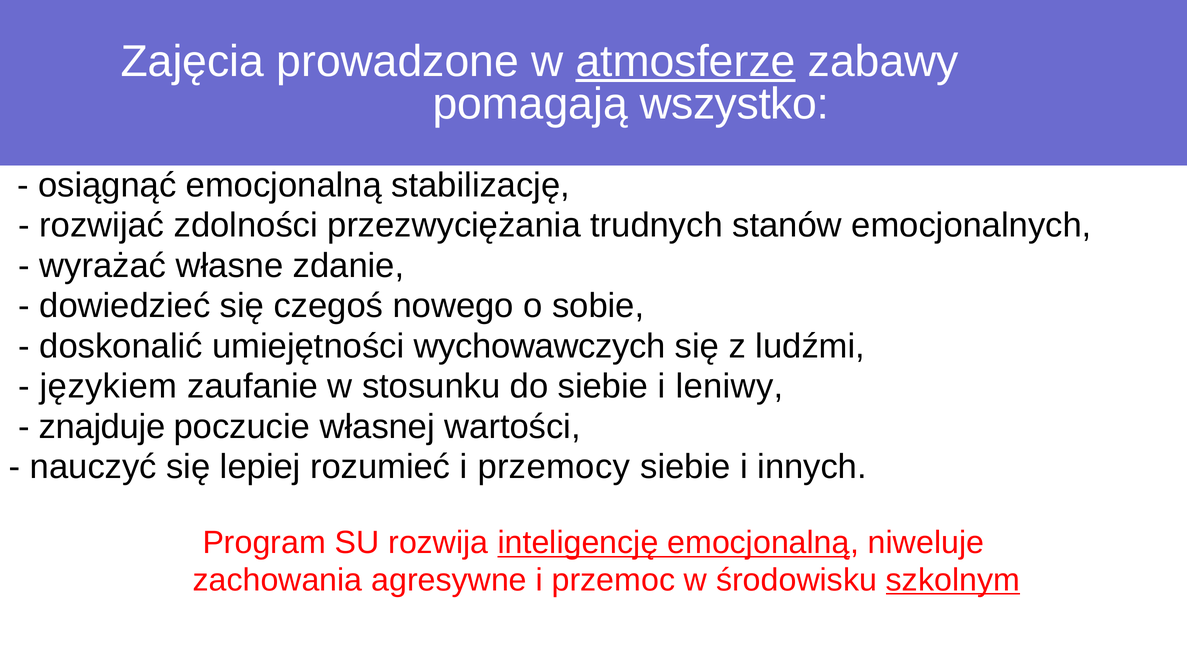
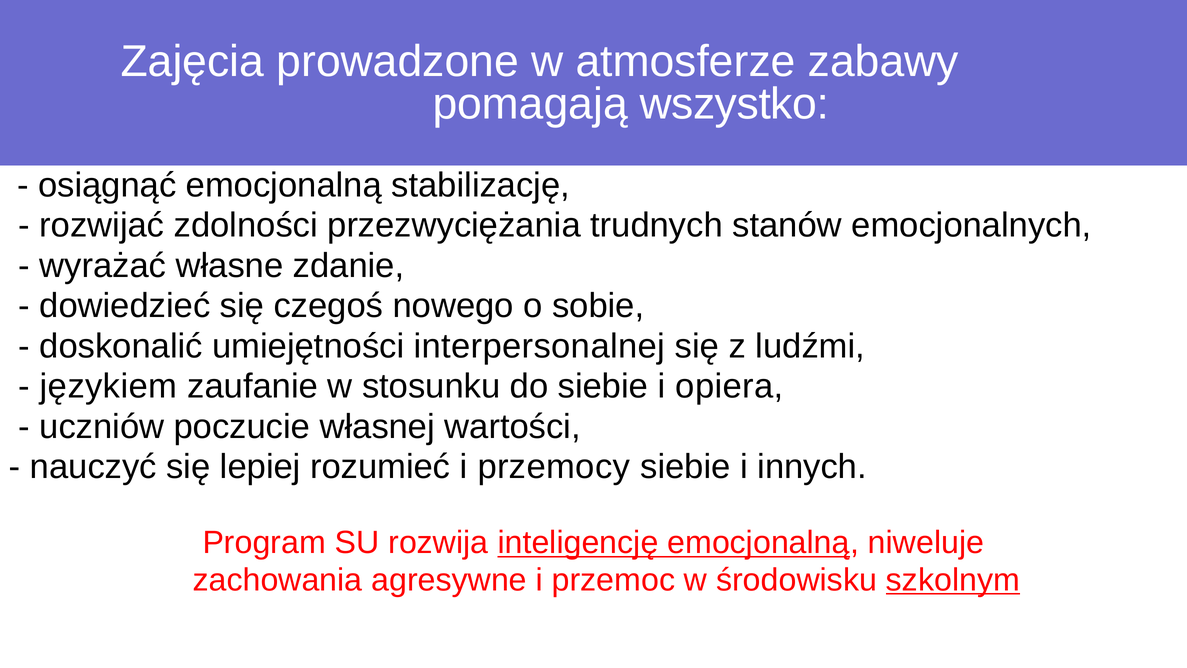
atmosferze underline: present -> none (686, 61)
wychowawczych: wychowawczych -> interpersonalnej (539, 346)
leniwy: leniwy -> opiera (729, 386)
znajduje: znajduje -> uczniów (102, 426)
